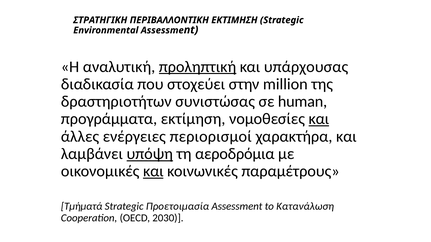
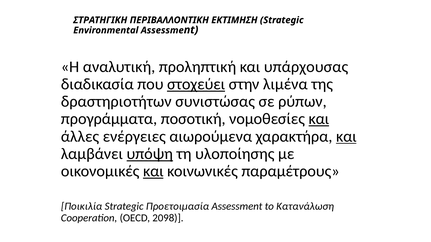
προληπτική underline: present -> none (198, 67)
στοχεύει underline: none -> present (196, 84)
million: million -> λιμένα (285, 84)
human: human -> ρύπων (302, 102)
εκτίμηση: εκτίμηση -> ποσοτική (193, 119)
περιορισμοί: περιορισμοί -> αιωρούμενα (211, 137)
και underline: none -> present (346, 137)
αεροδρόμια: αεροδρόμια -> υλοποίησης (235, 154)
Τμήματά: Τμήματά -> Ποικιλία (82, 207)
2030: 2030 -> 2098 (168, 218)
